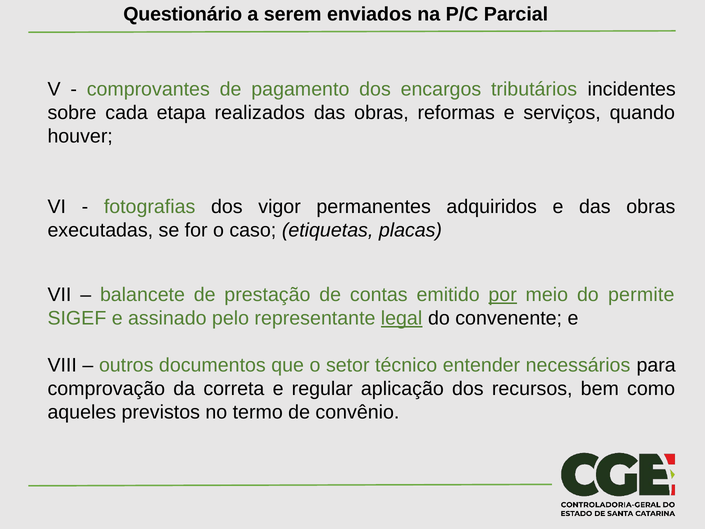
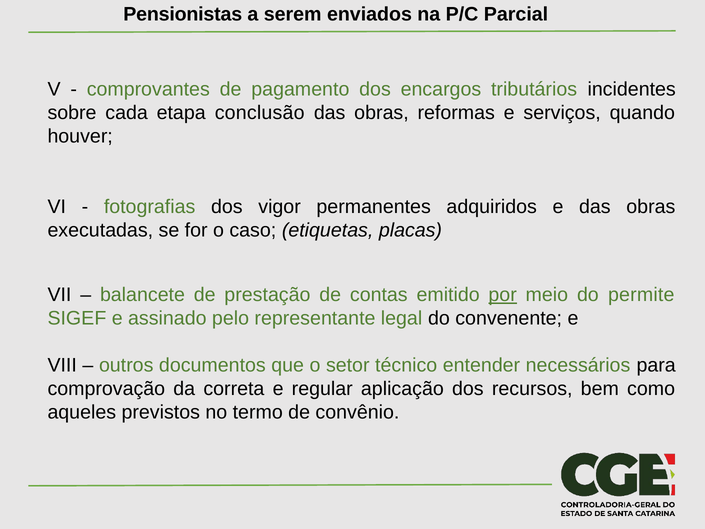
Questionário: Questionário -> Pensionistas (183, 15)
realizados: realizados -> conclusão (260, 113)
legal underline: present -> none (402, 318)
